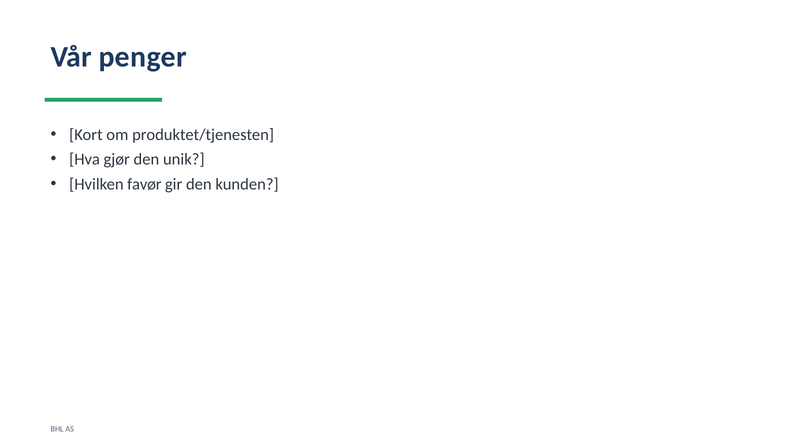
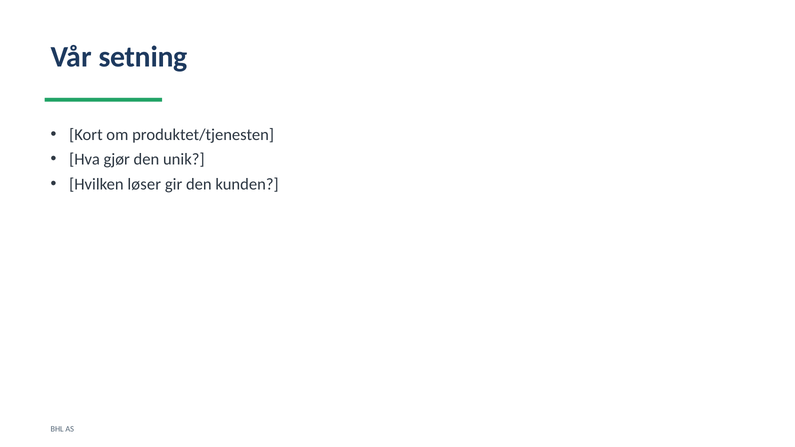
penger: penger -> setning (143, 57)
favør: favør -> løser (144, 184)
